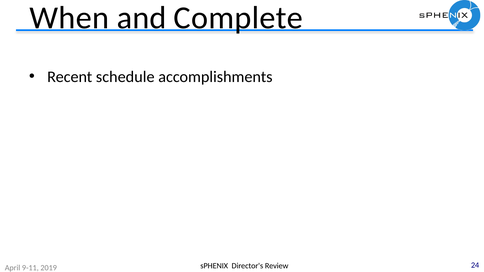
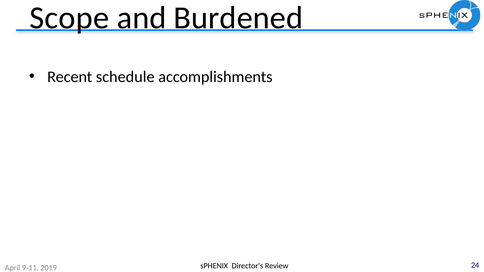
When: When -> Scope (69, 18)
Complete: Complete -> Burdened (238, 18)
